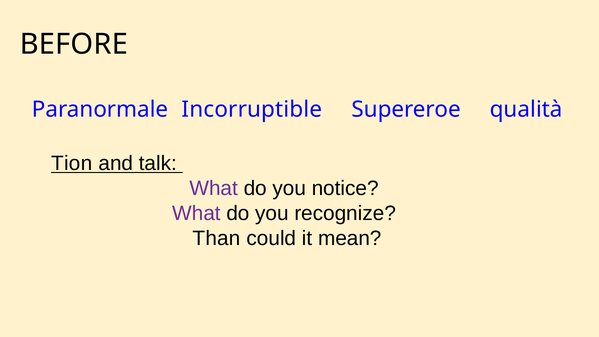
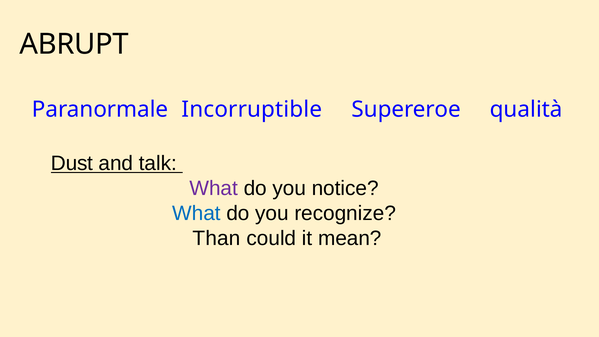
BEFORE: BEFORE -> ABRUPT (74, 44)
Tion: Tion -> Dust (72, 163)
What colour: purple -> blue (196, 213)
